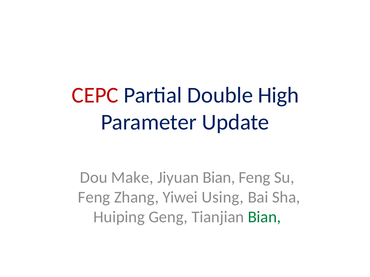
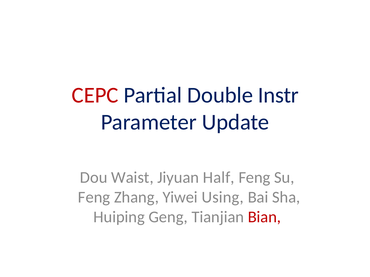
High: High -> Instr (278, 95)
Make: Make -> Waist (132, 178)
Jiyuan Bian: Bian -> Half (219, 178)
Bian colour: green -> red (264, 217)
